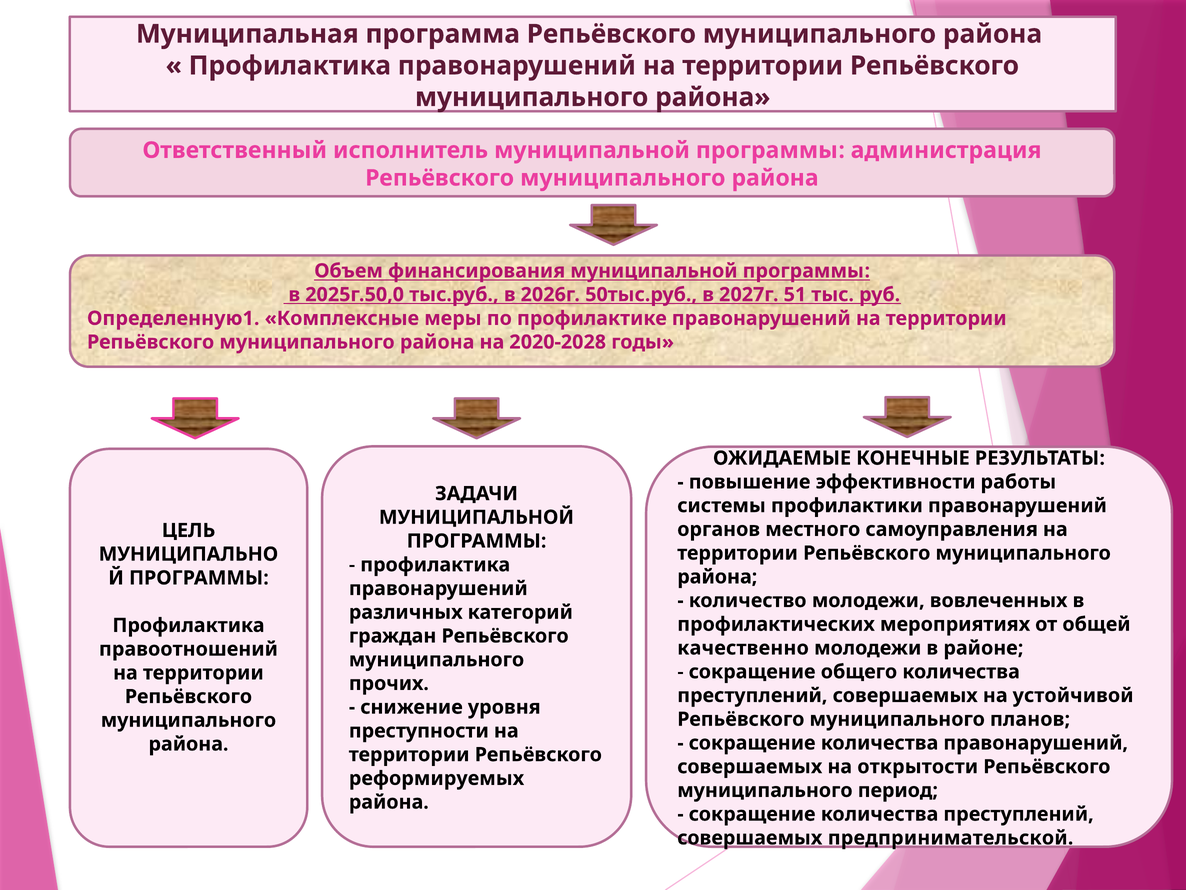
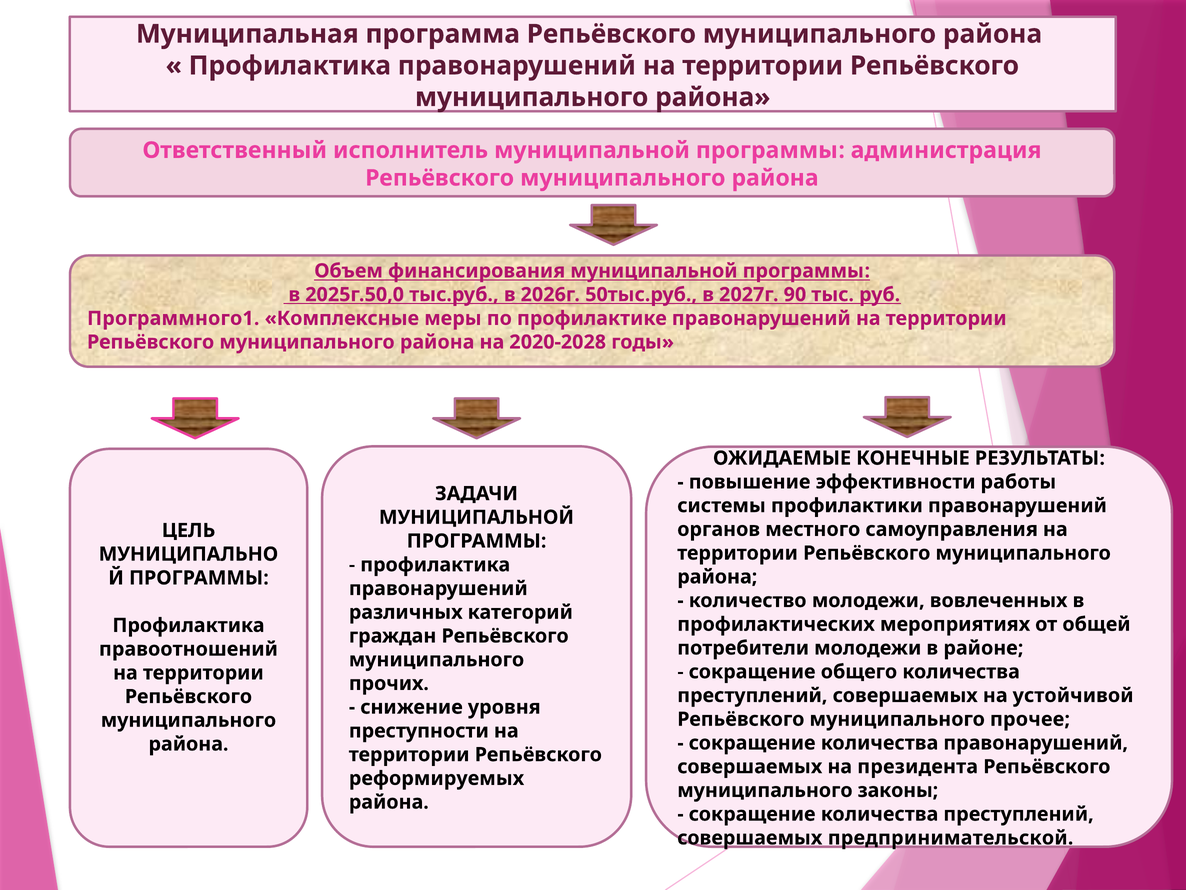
51: 51 -> 90 (795, 294)
Определенную1: Определенную1 -> Программного1 (173, 318)
качественно: качественно -> потребители (743, 648)
планов: планов -> прочее (1030, 719)
открытости: открытости -> президента (918, 766)
период: период -> законы (898, 790)
